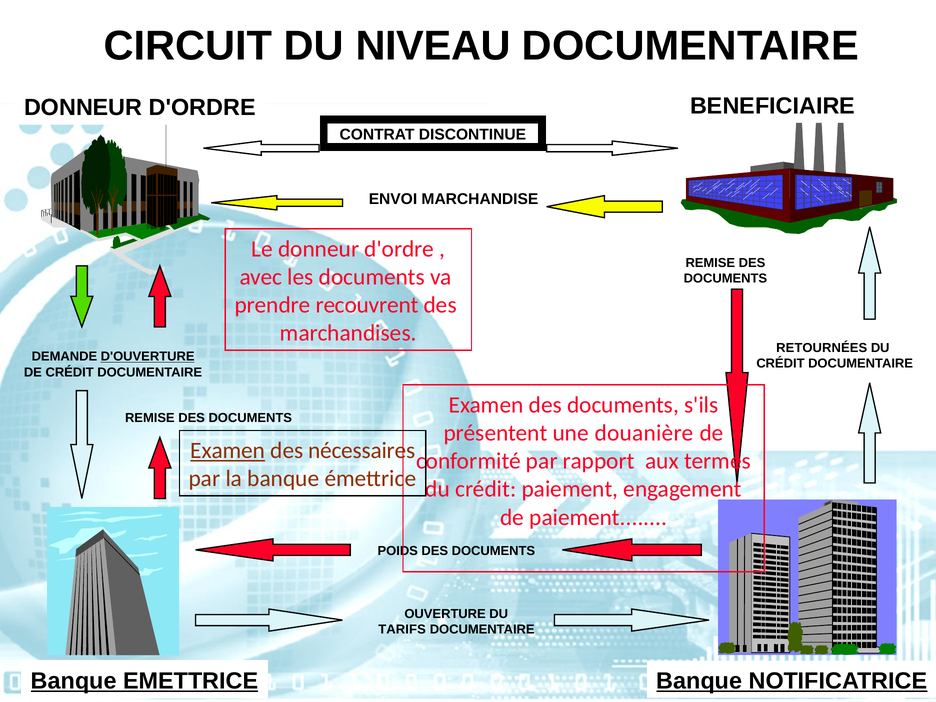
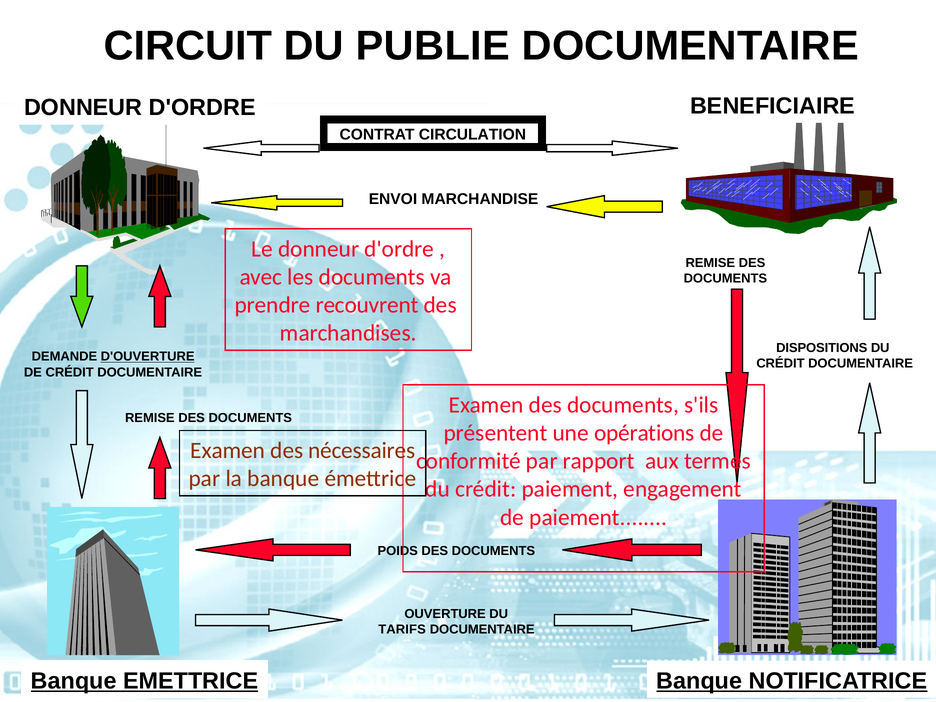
NIVEAU: NIVEAU -> PUBLIE (433, 46)
DISCONTINUE: DISCONTINUE -> CIRCULATION (472, 134)
RETOURNÉES: RETOURNÉES -> DISPOSITIONS (822, 348)
douanière: douanière -> opérations (644, 433)
Examen underline: present -> none (228, 451)
